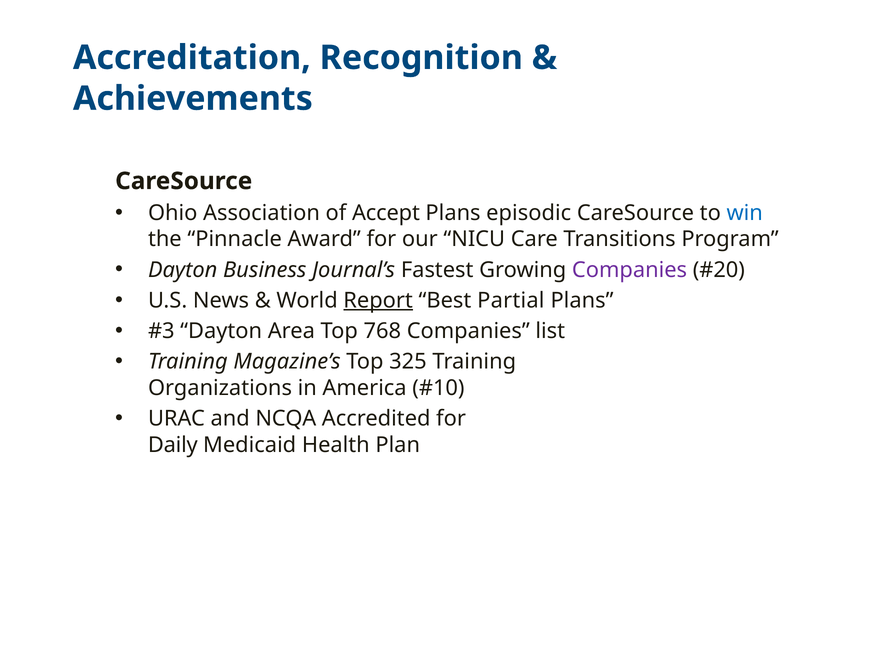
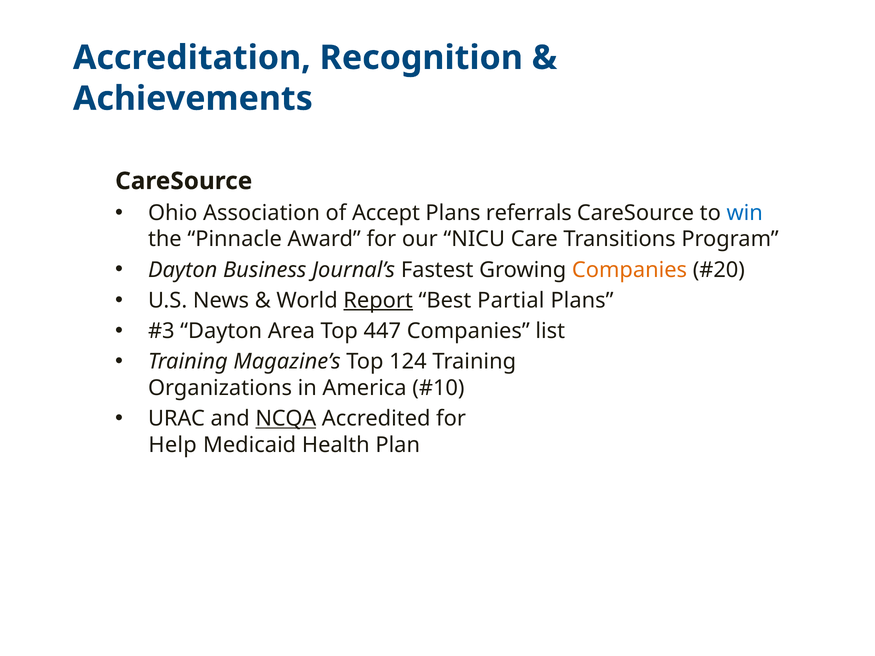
episodic: episodic -> referrals (529, 213)
Companies colour: purple -> orange (630, 270)
768: 768 -> 447 (382, 331)
325: 325 -> 124 (408, 362)
NCQA underline: none -> present (286, 419)
Daily: Daily -> Help (173, 445)
